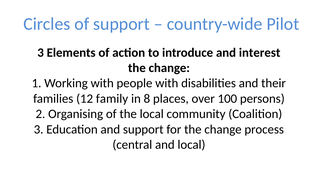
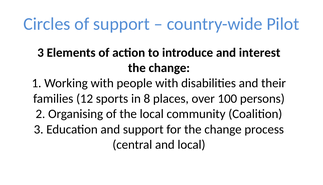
family: family -> sports (112, 99)
